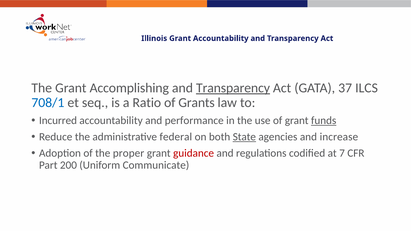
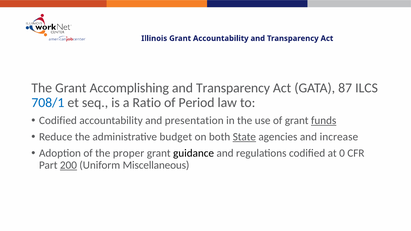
Transparency underline: present -> none (233, 88)
37: 37 -> 87 (345, 88)
Grants: Grants -> Period (197, 103)
Incurred: Incurred -> Codified (58, 121)
performance: performance -> presentation (194, 121)
federal: federal -> budget (176, 137)
guidance colour: red -> black (194, 153)
7: 7 -> 0 (342, 153)
200 underline: none -> present (68, 165)
Communicate: Communicate -> Miscellaneous (156, 165)
